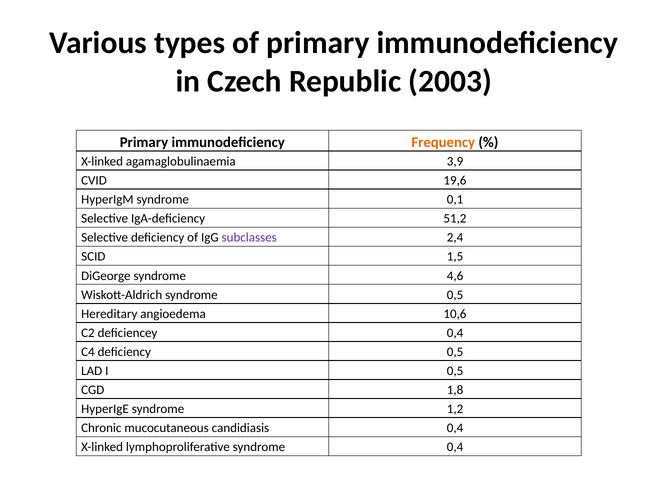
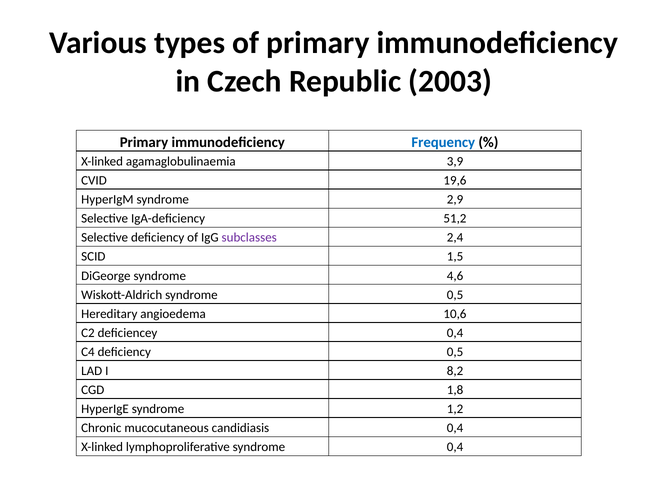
Frequency colour: orange -> blue (443, 142)
0,1: 0,1 -> 2,9 (455, 200)
I 0,5: 0,5 -> 8,2 (455, 371)
